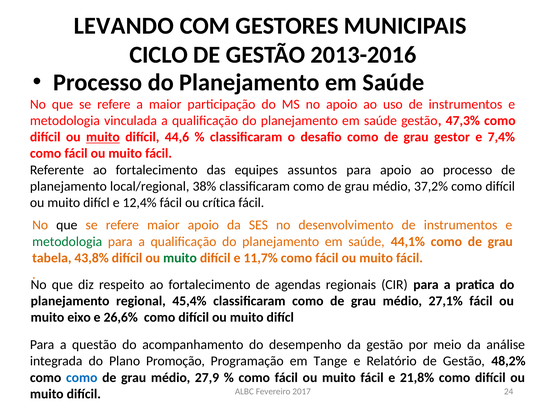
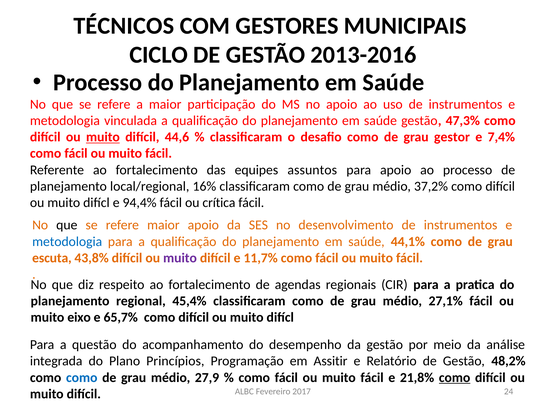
LEVANDO: LEVANDO -> TÉCNICOS (124, 26)
38%: 38% -> 16% (204, 186)
12,4%: 12,4% -> 94,4% (140, 202)
metodologia colour: green -> blue (67, 241)
tabela: tabela -> escuta (52, 258)
muito colour: green -> purple (180, 258)
26,6%: 26,6% -> 65,7% (121, 317)
Promoção: Promoção -> Princípios (175, 361)
Tange: Tange -> Assitir (331, 361)
como underline: none -> present (455, 377)
